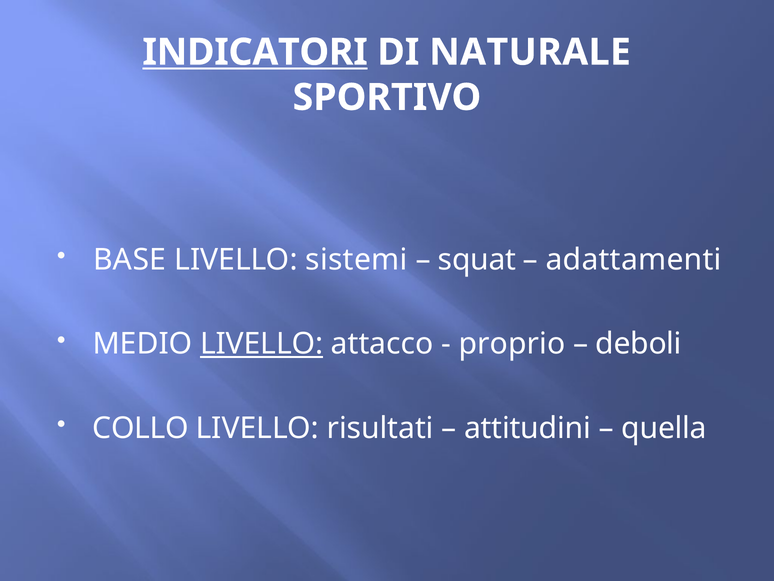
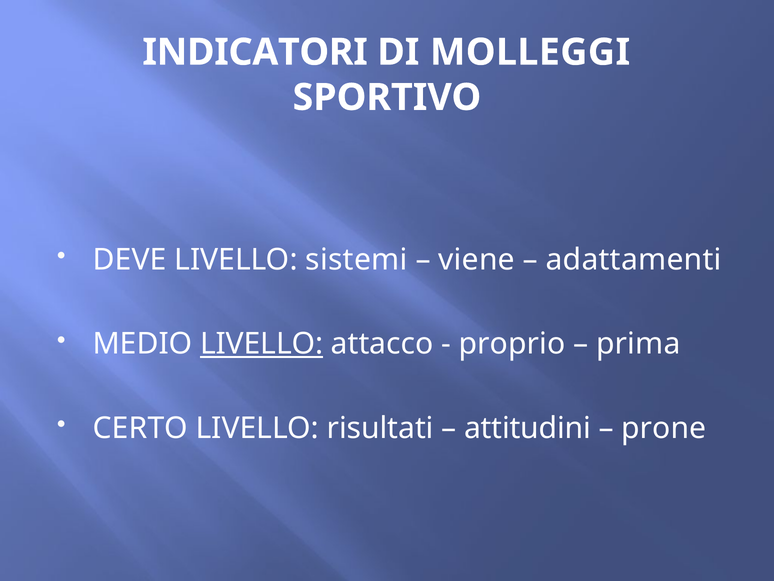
INDICATORI underline: present -> none (255, 52)
NATURALE: NATURALE -> MOLLEGGI (530, 52)
BASE: BASE -> DEVE (130, 259)
squat: squat -> viene (477, 259)
deboli: deboli -> prima (638, 344)
COLLO: COLLO -> CERTO (140, 428)
quella: quella -> prone (664, 428)
